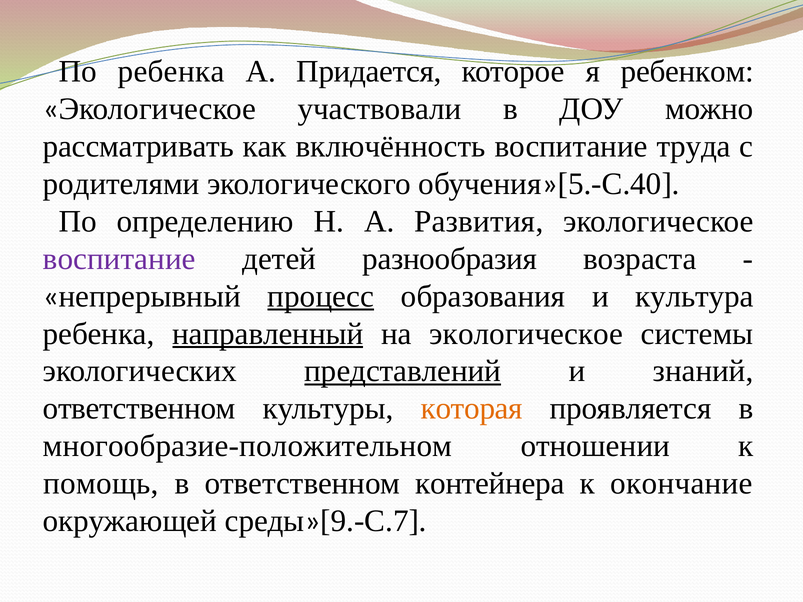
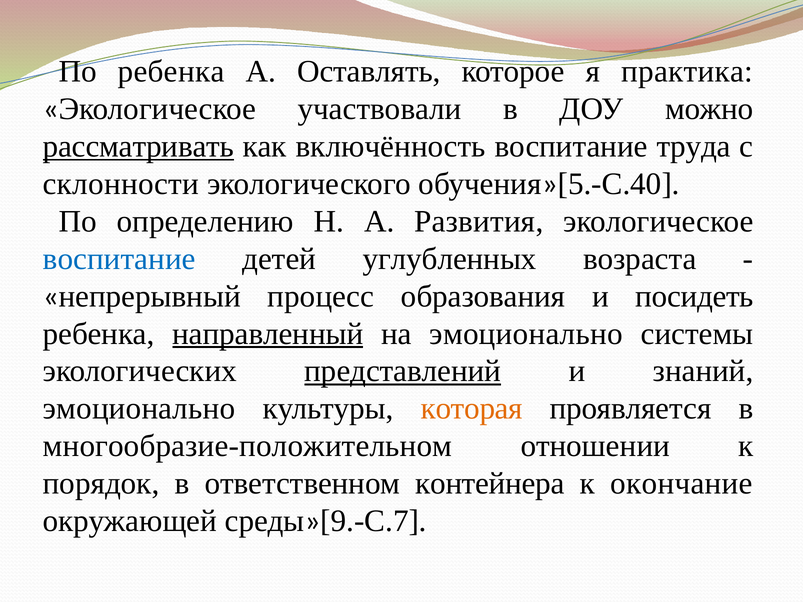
Придается: Придается -> Оставлять (369, 71)
ребенком: ребенком -> практика (687, 71)
рассматривать underline: none -> present (138, 146)
родителями: родителями -> склонности (121, 184)
воспитание colour: purple -> blue (119, 259)
разнообразия: разнообразия -> углубленных (450, 259)
процесс underline: present -> none (321, 296)
культура: культура -> посидеть (695, 296)
на экологическое: экологическое -> эмоционально (526, 334)
ответственном: ответственном -> эмоционально (139, 409)
помощь: помощь -> порядок (101, 484)
